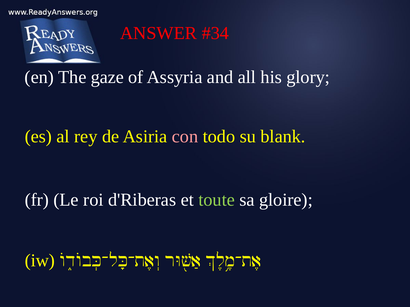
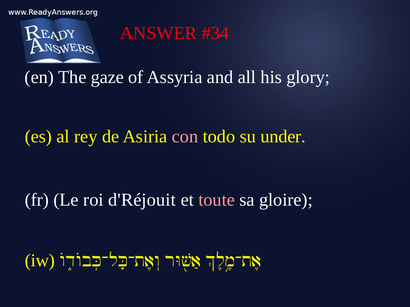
blank: blank -> under (283, 137)
d'Riberas: d'Riberas -> d'Réjouit (142, 200)
toute colour: light green -> pink (217, 200)
